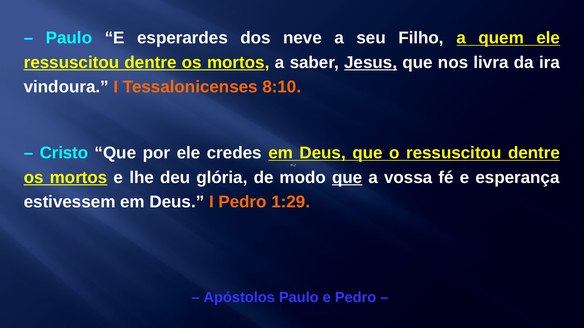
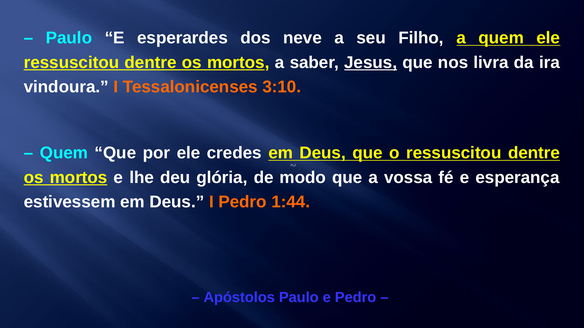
8:10: 8:10 -> 3:10 (282, 87)
Cristo: Cristo -> Quem (64, 153)
que underline: present -> none (347, 178)
1:29: 1:29 -> 1:44 (291, 202)
